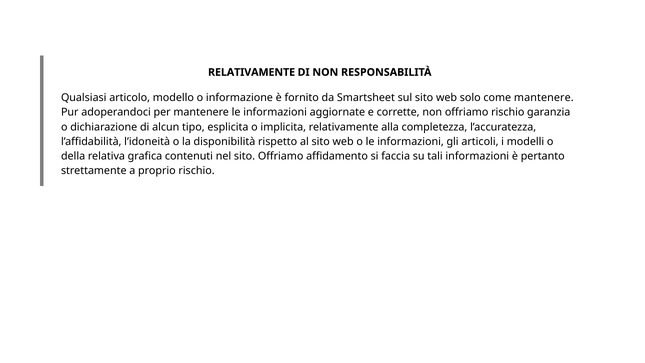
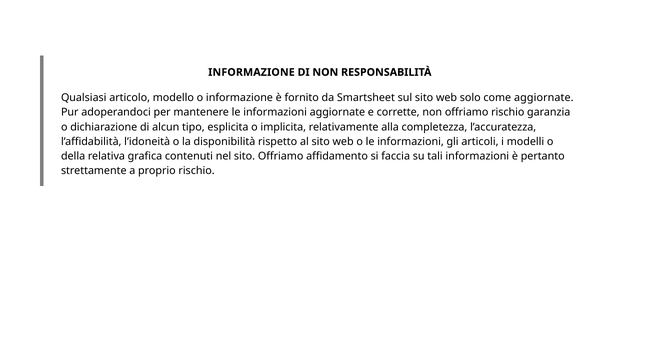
RELATIVAMENTE: RELATIVAMENTE -> INFORMAZIONE (251, 72)
come mantenere: mantenere -> aggiornate (544, 98)
